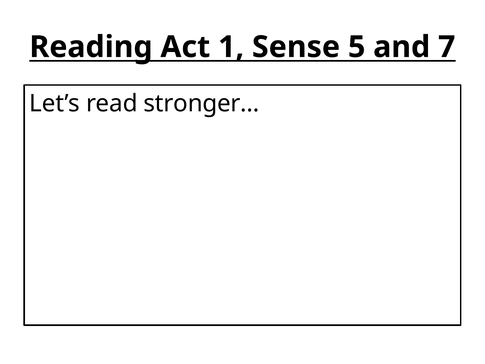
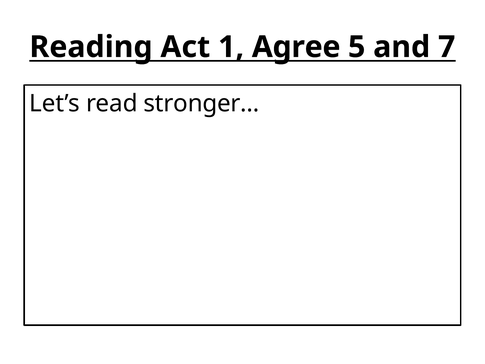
Sense: Sense -> Agree (296, 47)
